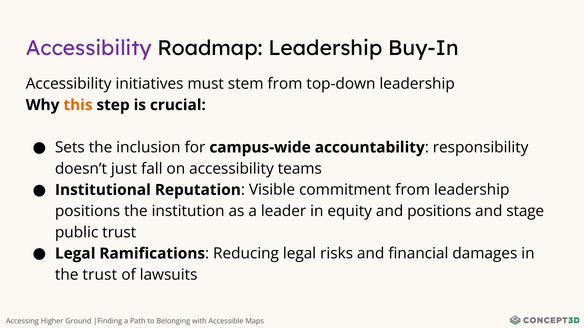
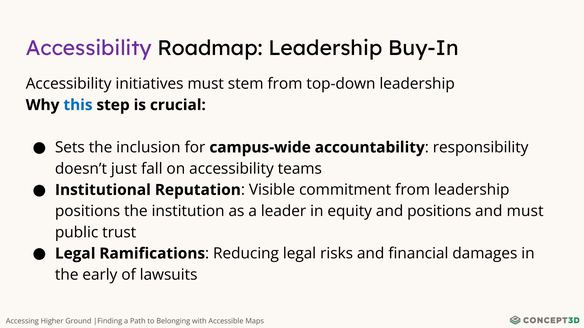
this colour: orange -> blue (78, 105)
and stage: stage -> must (525, 211)
the trust: trust -> early (100, 275)
